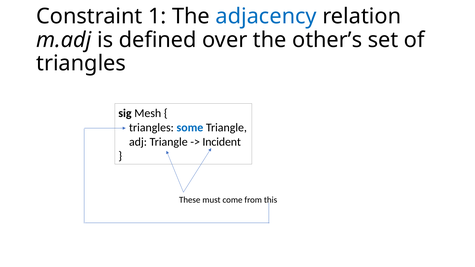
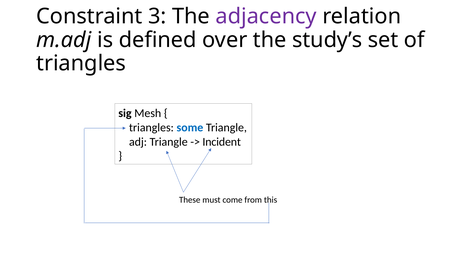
1: 1 -> 3 (157, 16)
adjacency colour: blue -> purple (266, 16)
other’s: other’s -> study’s (327, 40)
